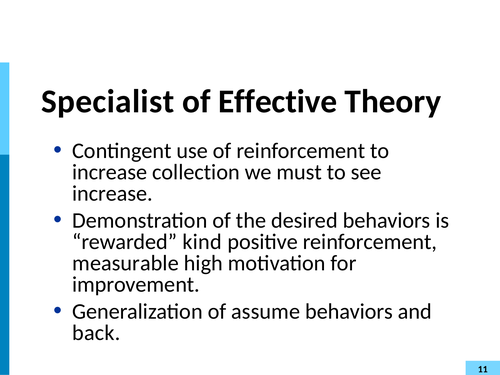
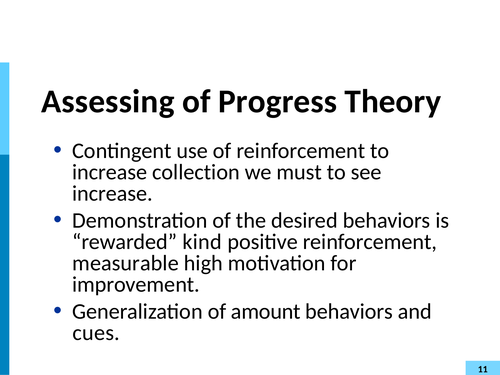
Specialist: Specialist -> Assessing (108, 102)
Effective: Effective -> Progress (278, 102)
assume: assume -> amount (266, 311)
back: back -> cues (96, 333)
